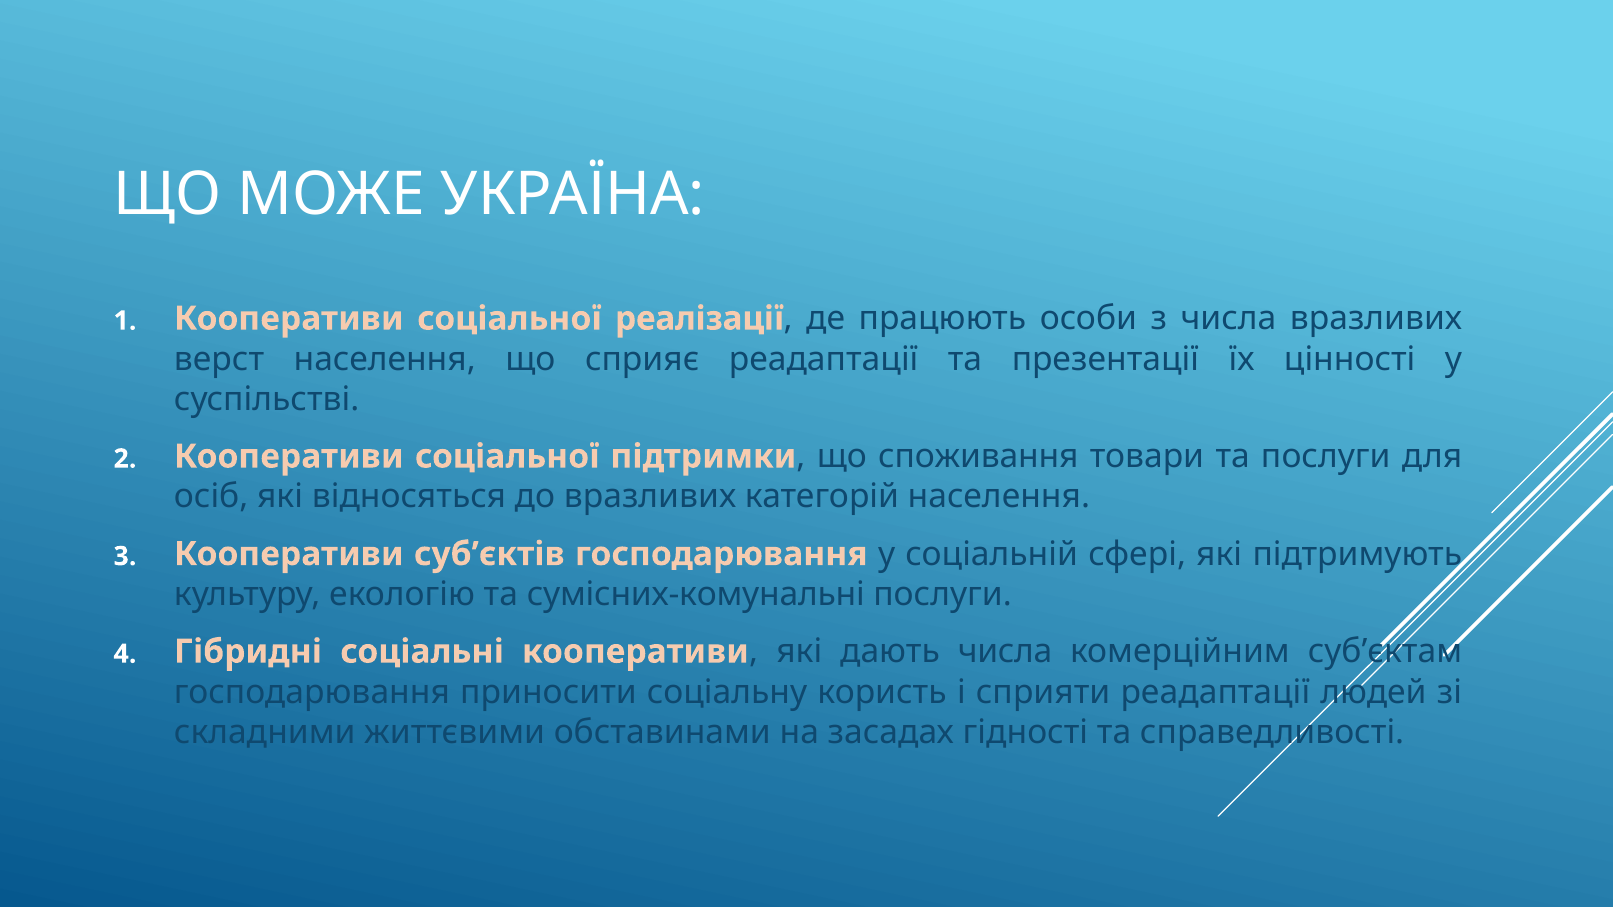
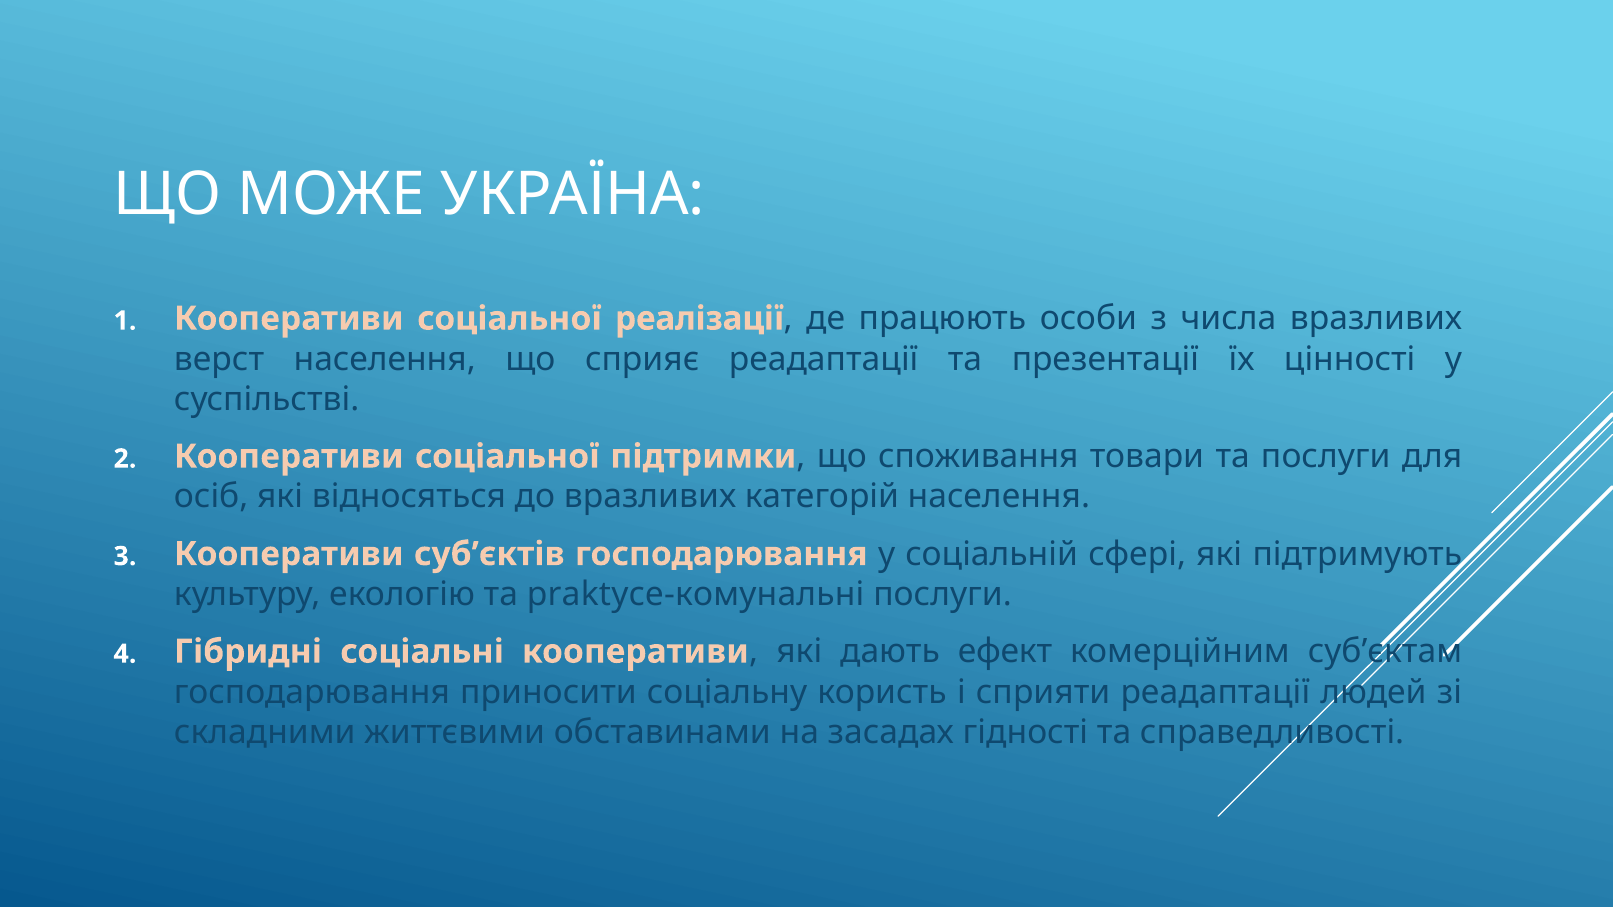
сумісних-комунальні: сумісних-комунальні -> praktyce-комунальні (696, 595)
дають числа: числа -> ефект (1005, 652)
